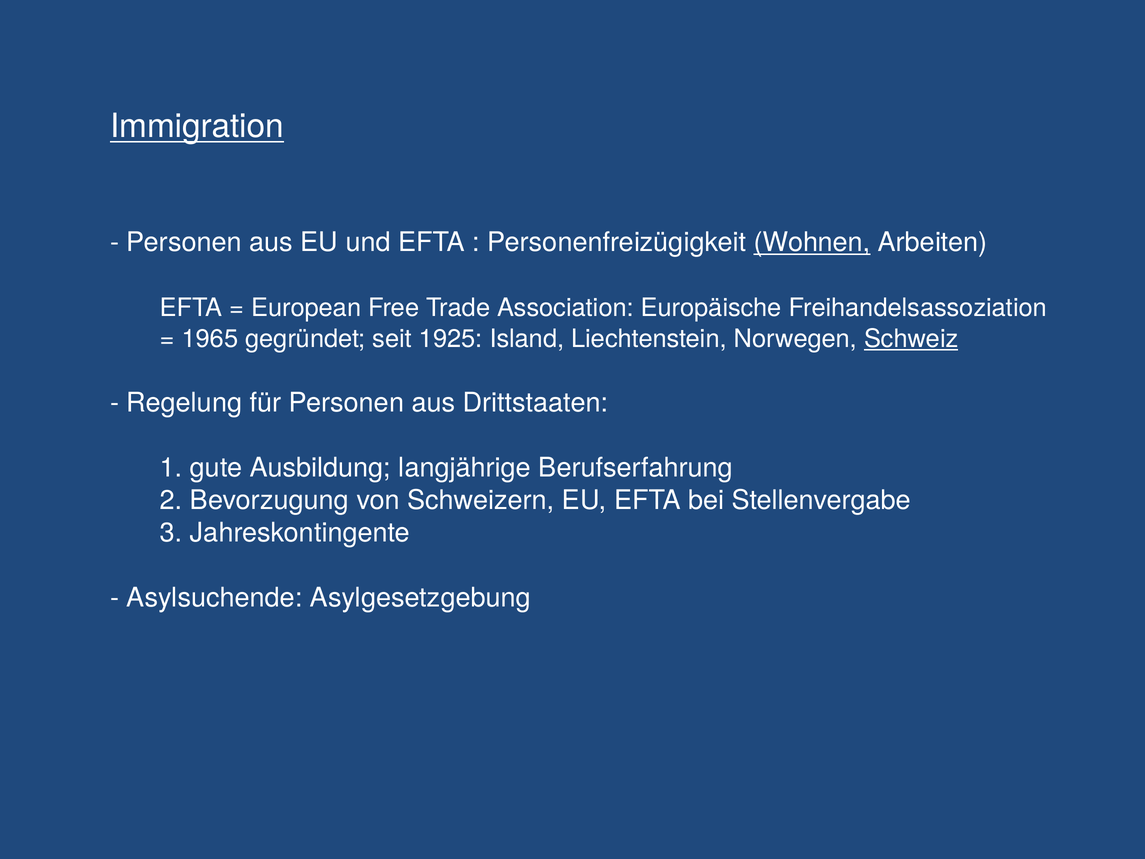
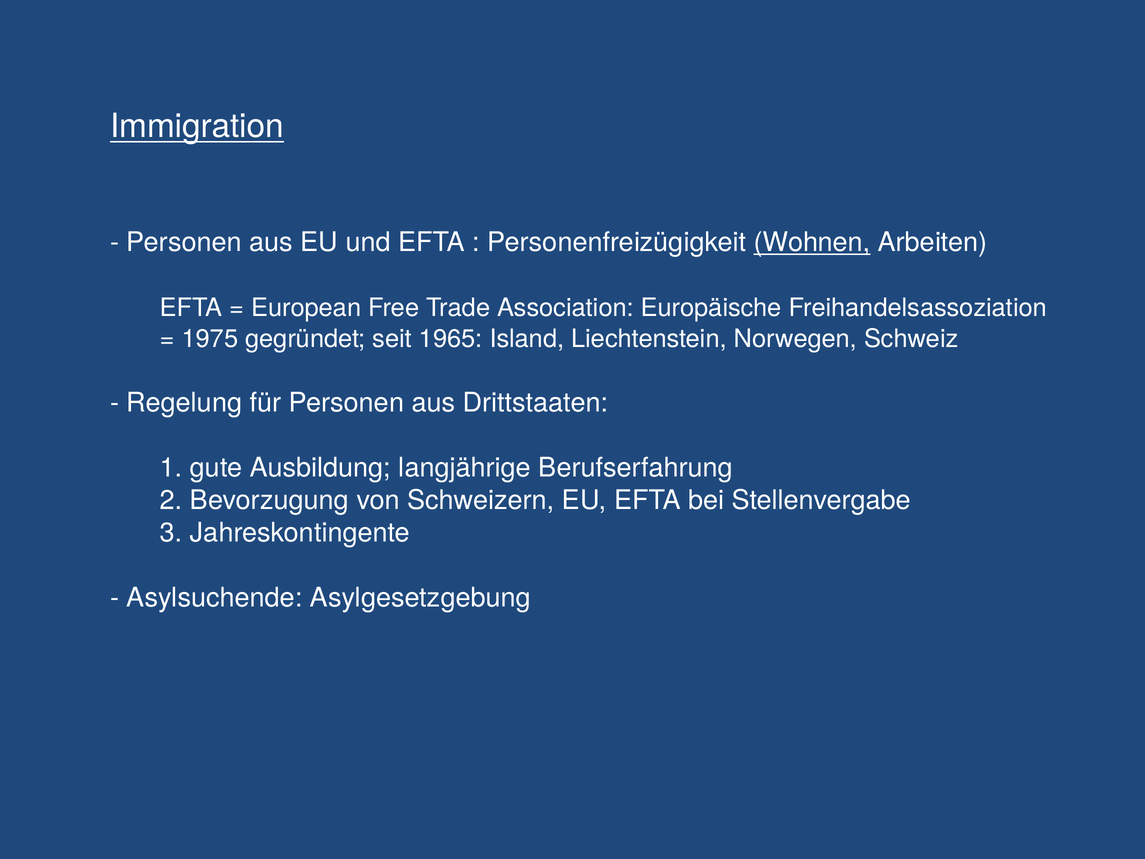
1965: 1965 -> 1975 (210, 339)
1925: 1925 -> 1965 (451, 339)
Schweiz underline: present -> none (911, 339)
